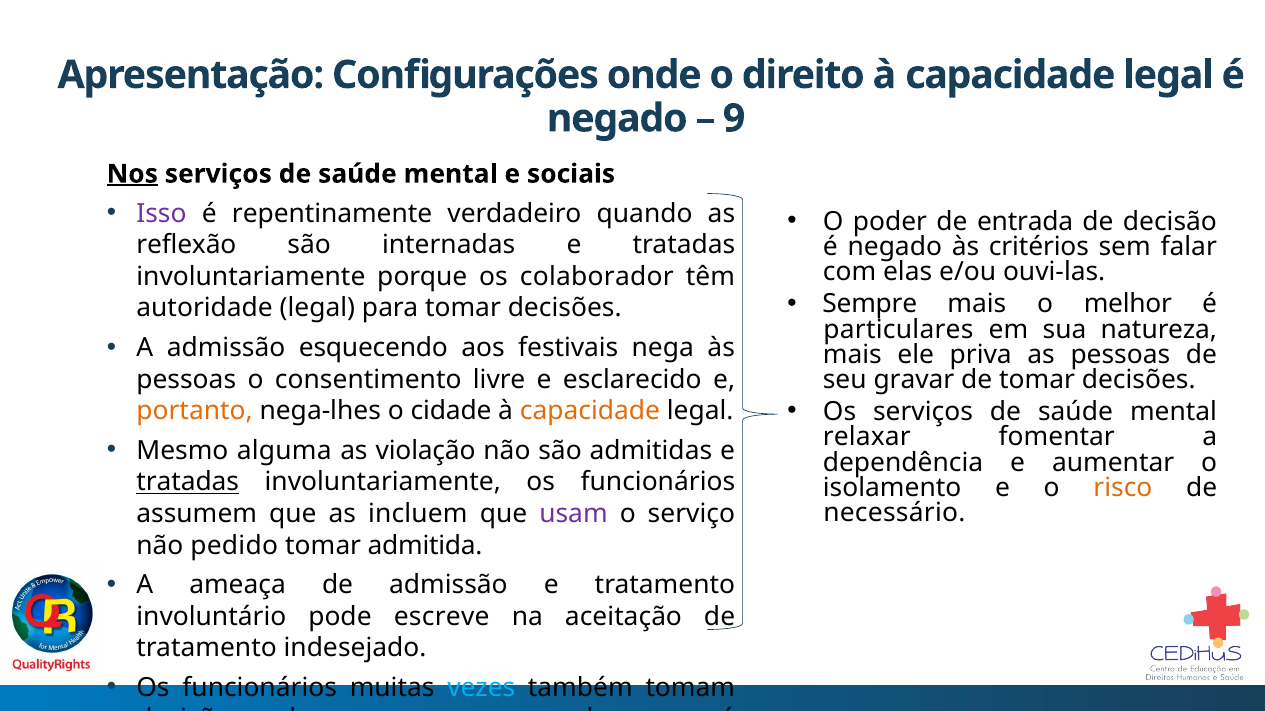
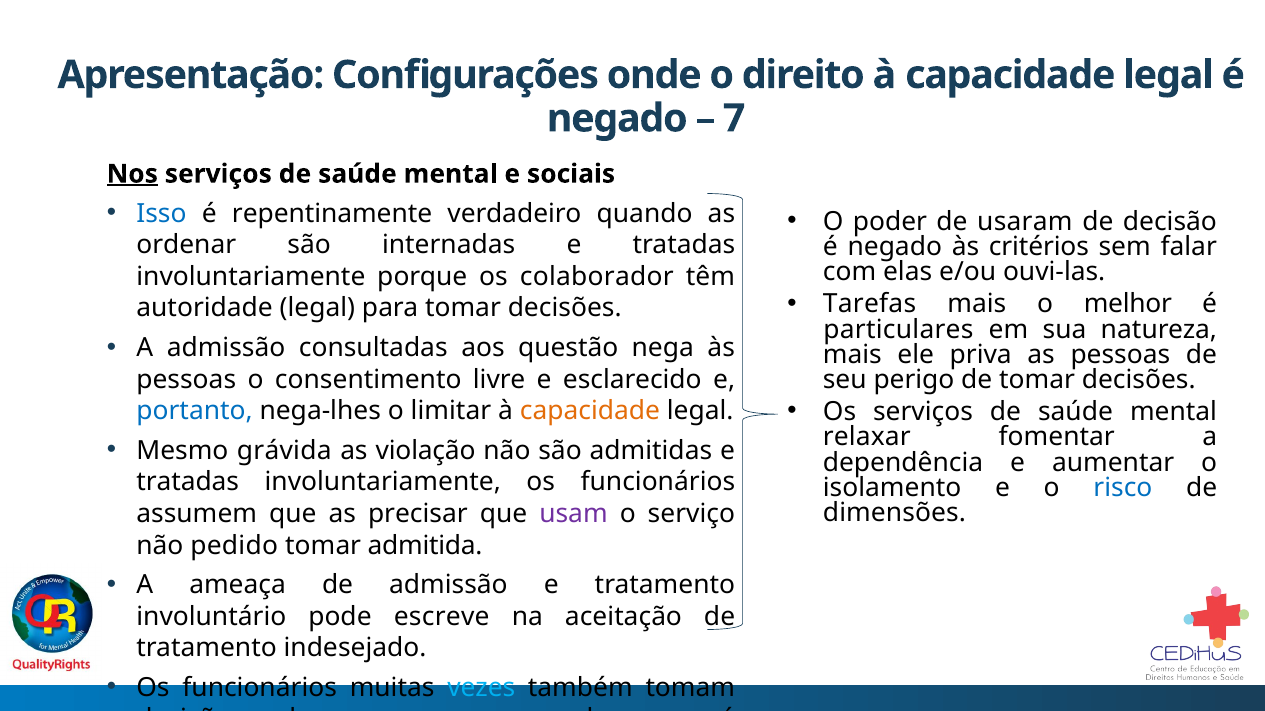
9: 9 -> 7 (734, 119)
Isso colour: purple -> blue (161, 214)
entrada: entrada -> usaram (1025, 222)
reflexão: reflexão -> ordenar (186, 245)
Sempre: Sempre -> Tarefas (870, 304)
esquecendo: esquecendo -> consultadas (373, 348)
festivais: festivais -> questão (568, 348)
gravar: gravar -> perigo (914, 380)
portanto colour: orange -> blue (195, 411)
cidade: cidade -> limitar (451, 411)
alguma: alguma -> grávida (284, 451)
tratadas underline: present -> none (188, 483)
risco colour: orange -> blue (1123, 488)
necessário: necessário -> dimensões (894, 513)
incluem: incluem -> precisar (418, 514)
